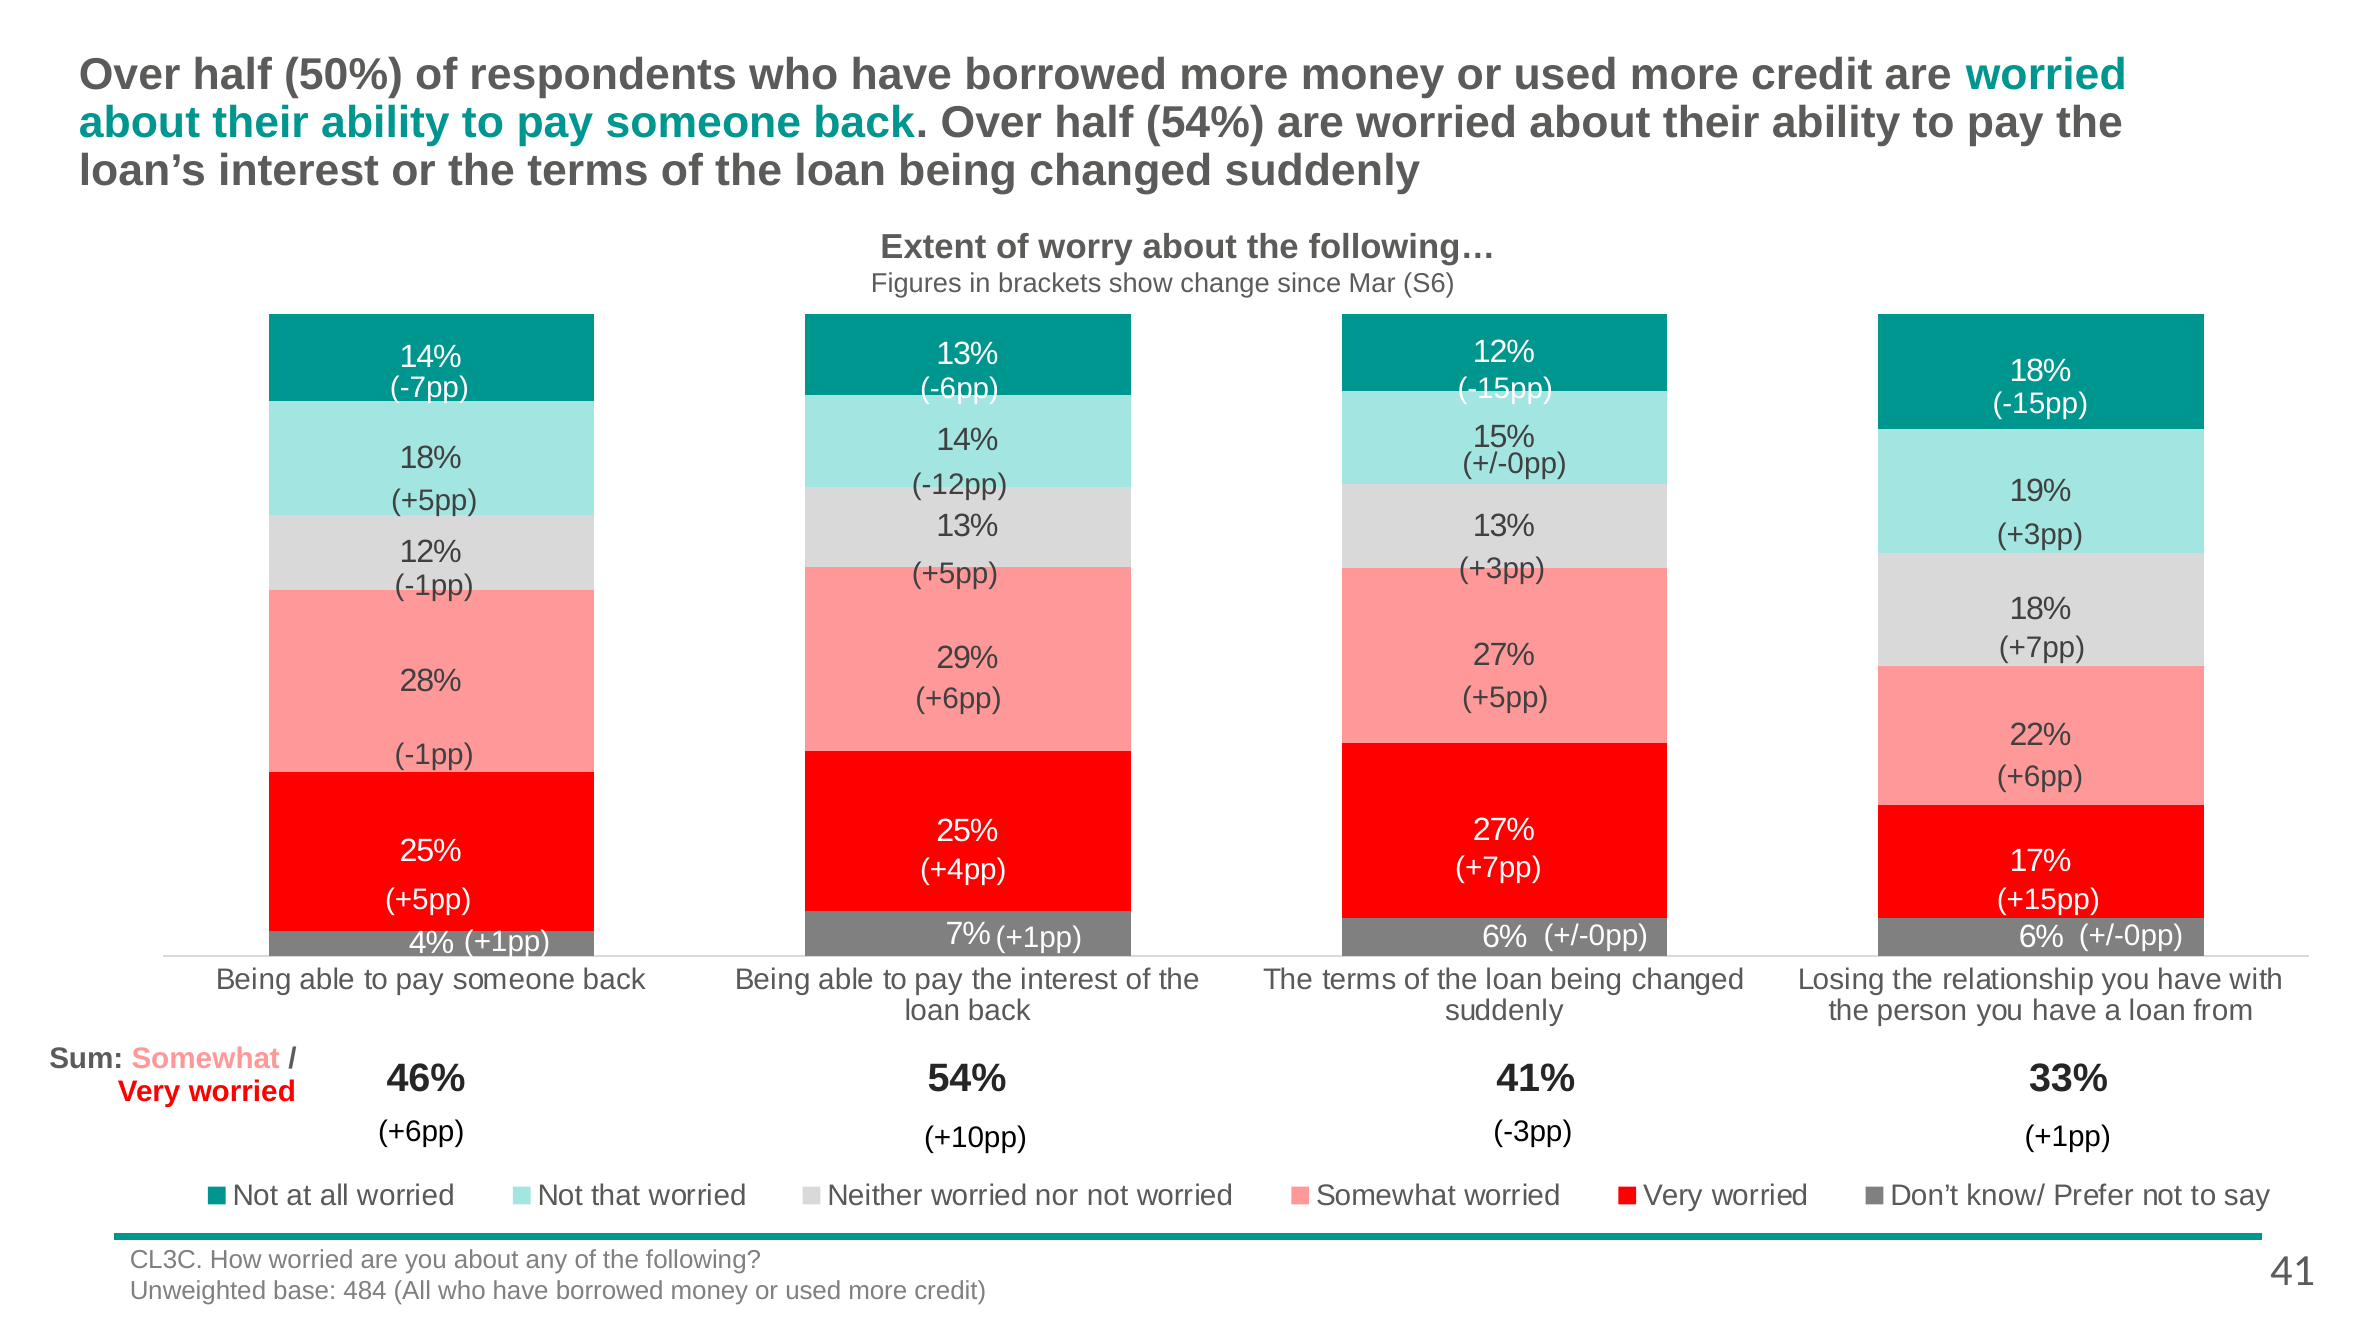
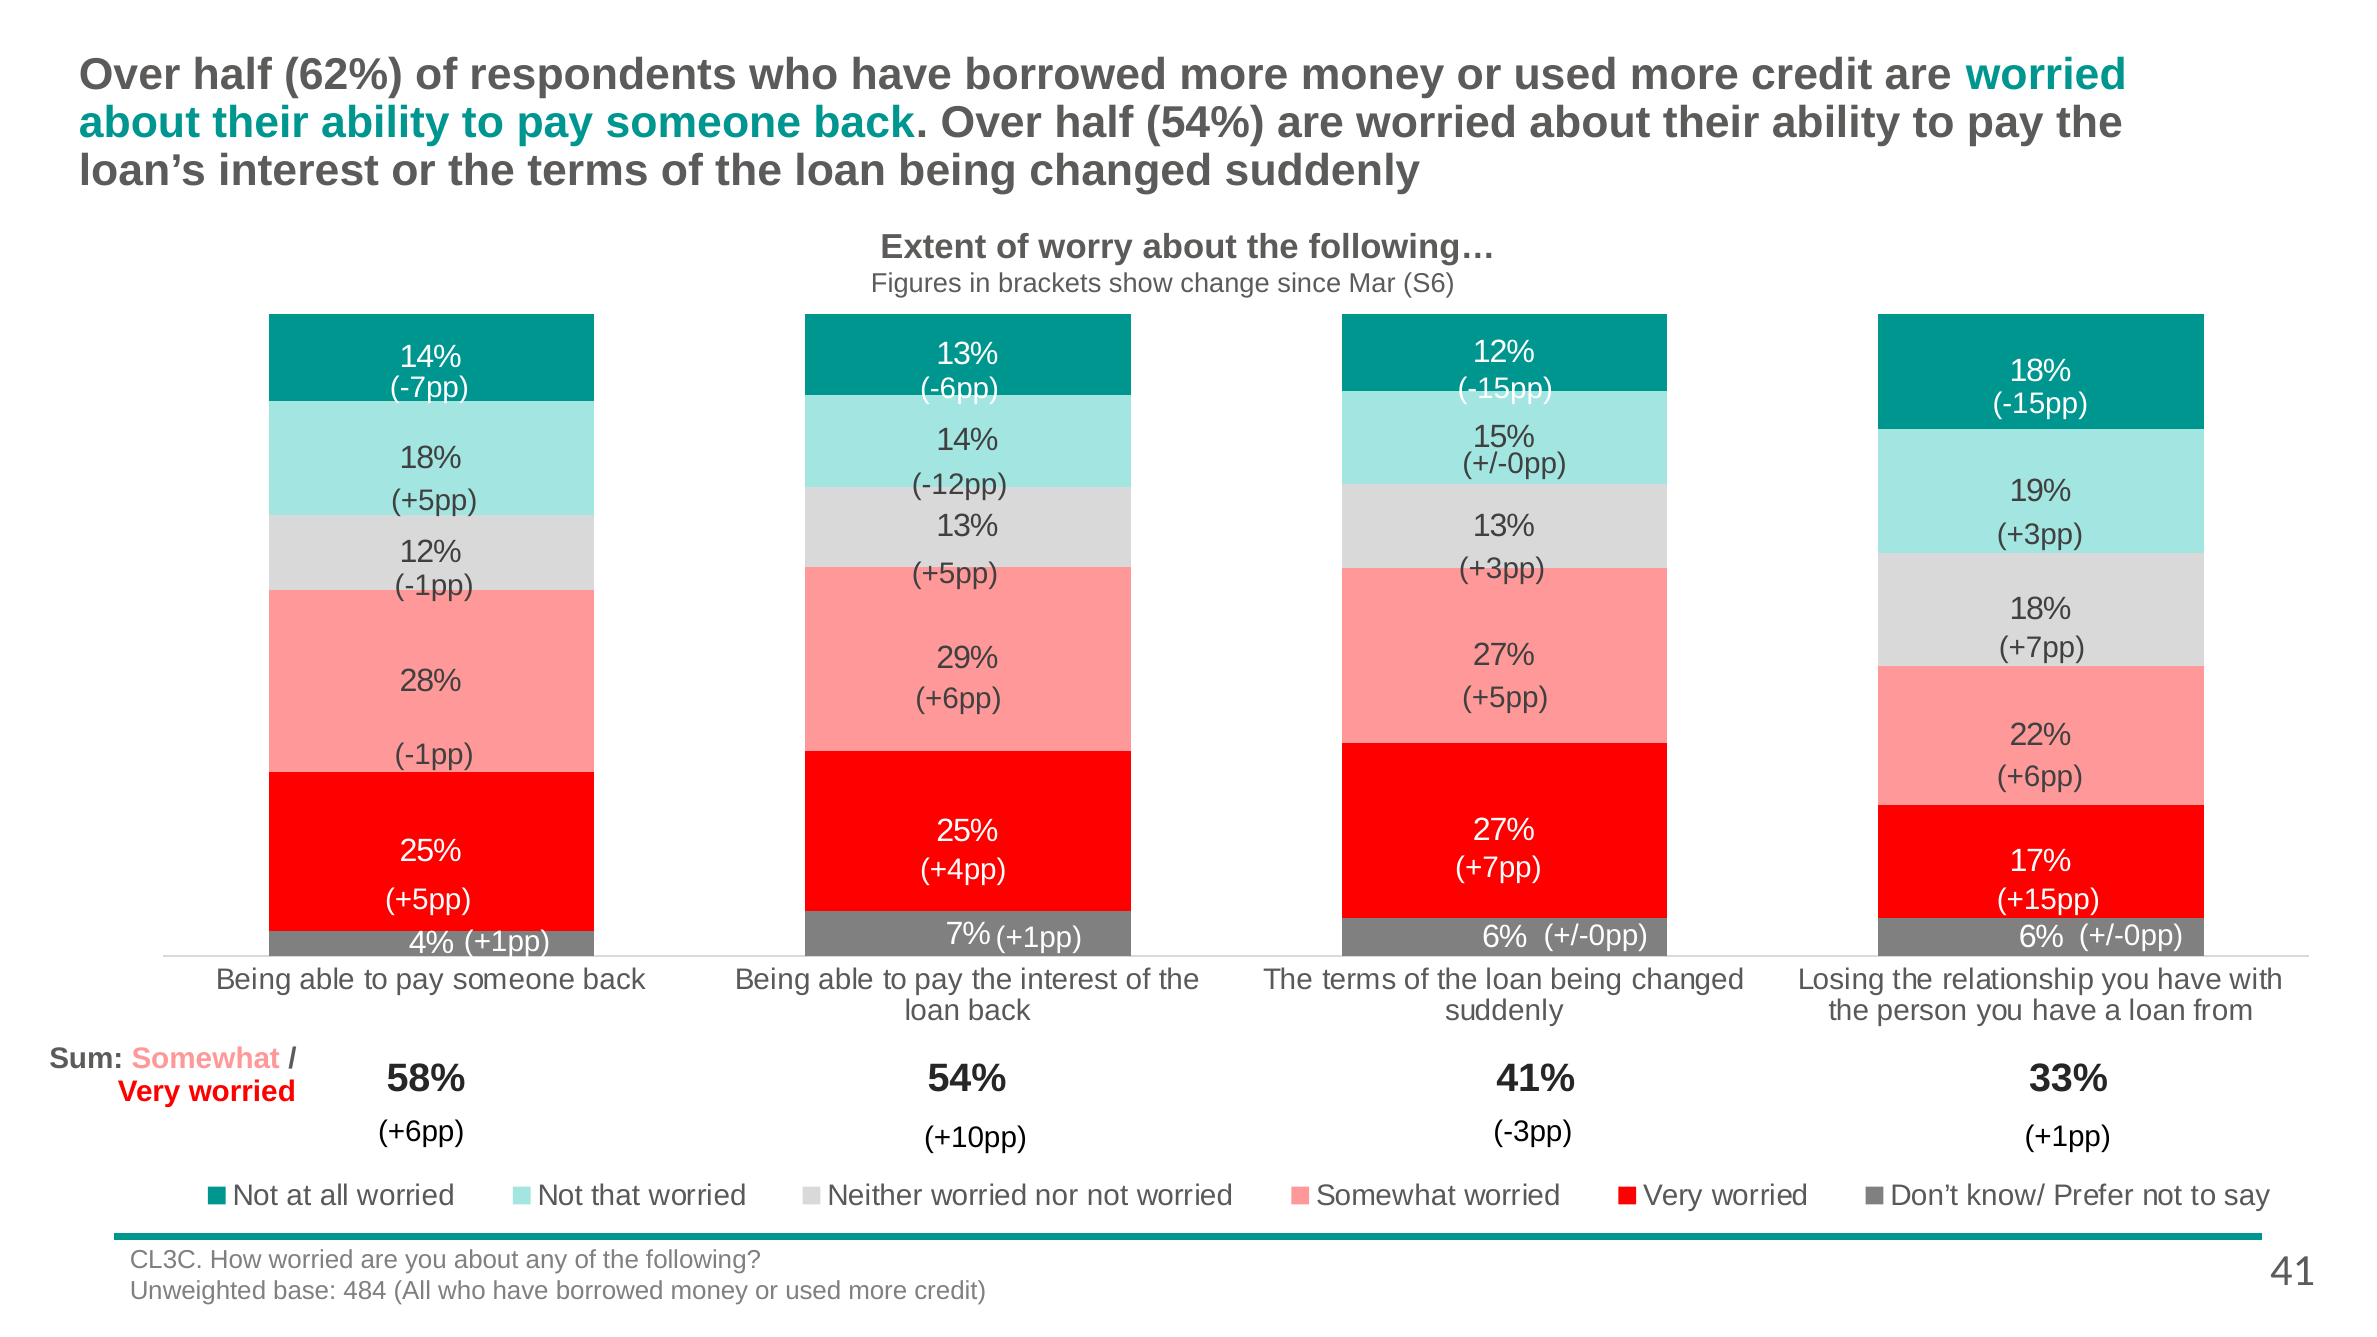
50%: 50% -> 62% (344, 75)
46%: 46% -> 58% (426, 1078)
